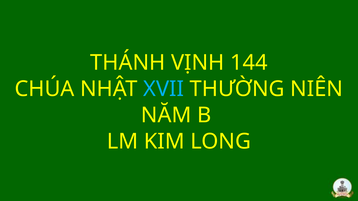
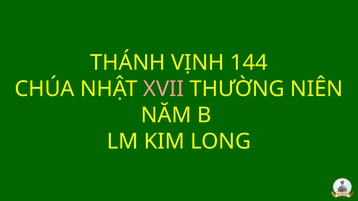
XVII colour: light blue -> pink (164, 89)
